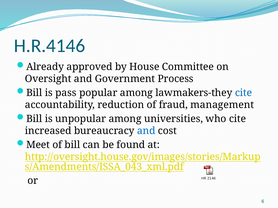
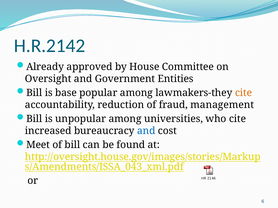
H.R.4146: H.R.4146 -> H.R.2142 (50, 46)
Process: Process -> Entities (176, 79)
pass: pass -> base (66, 93)
cite colour: blue -> orange (244, 93)
